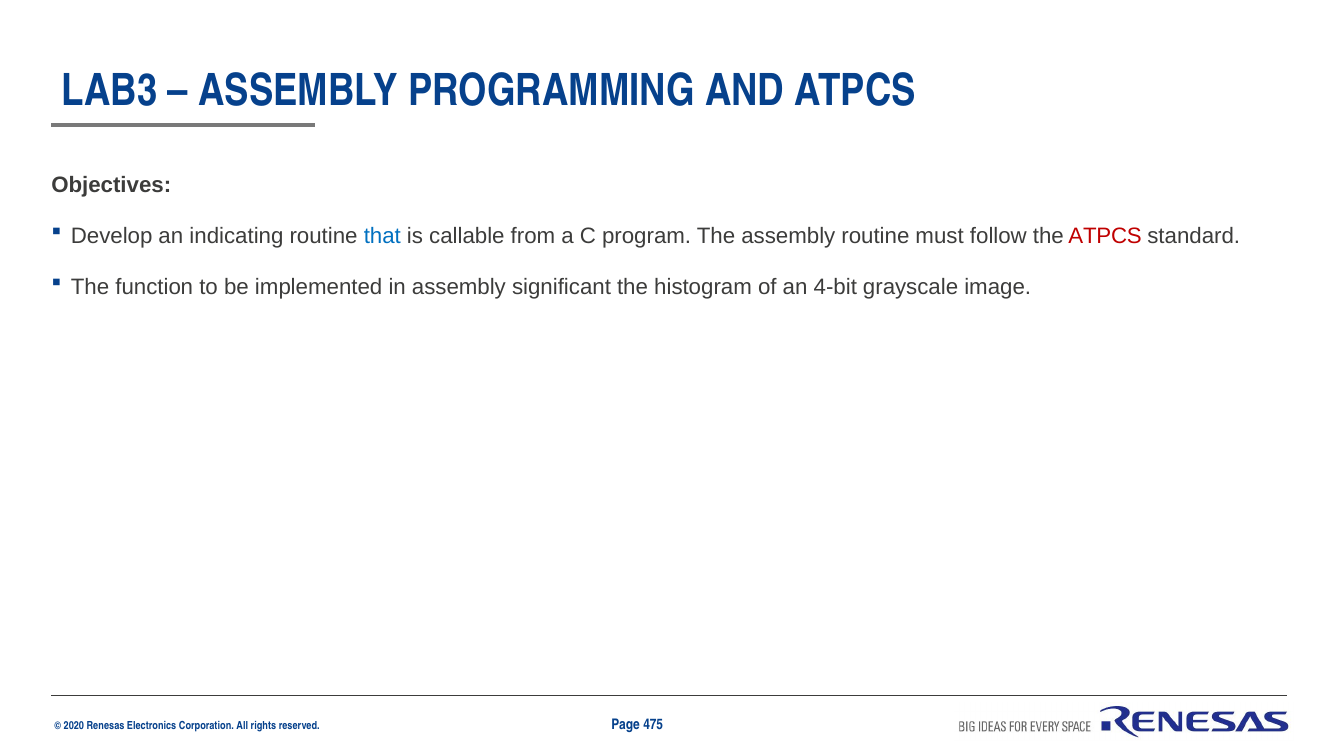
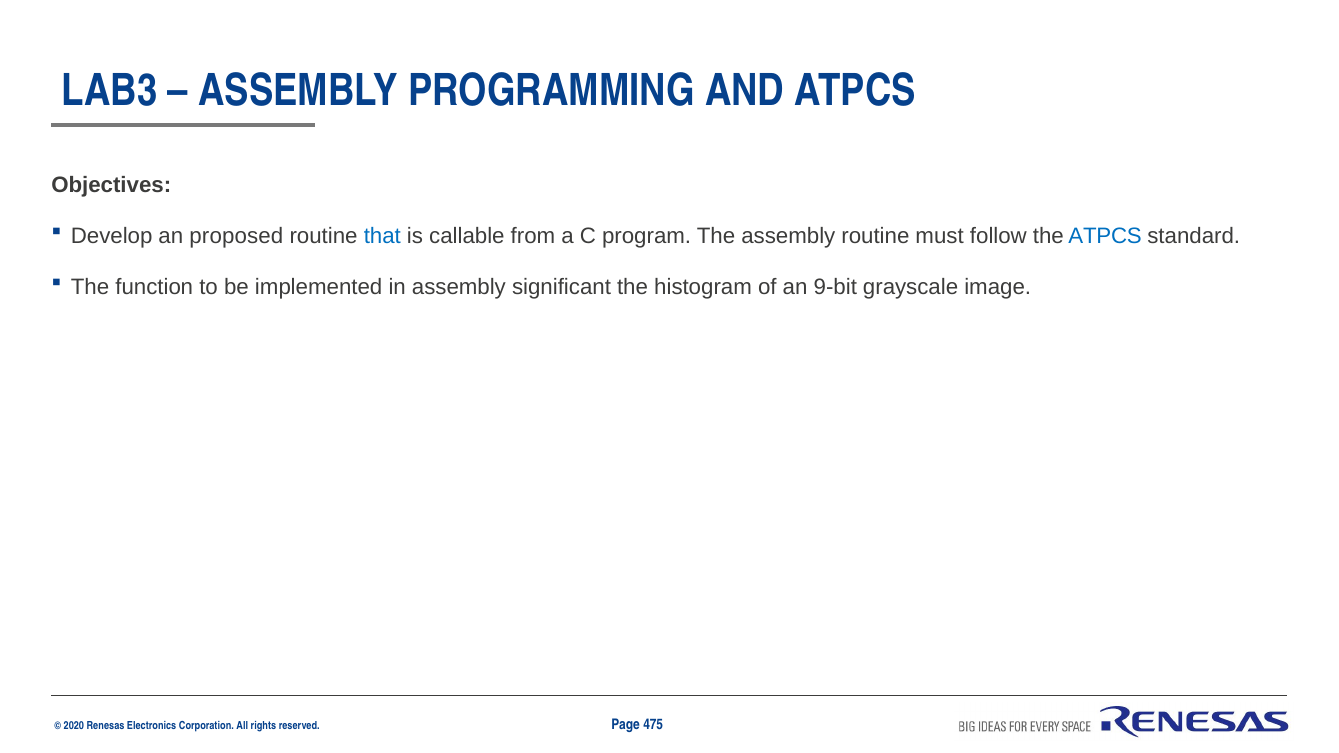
indicating: indicating -> proposed (236, 236)
ATPCS colour: red -> blue (1105, 236)
4-bit: 4-bit -> 9-bit (835, 287)
